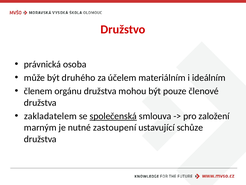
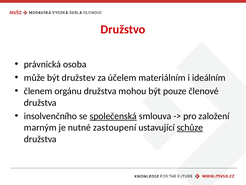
druhého: druhého -> družstev (79, 77)
zakladatelem: zakladatelem -> insolvenčního (50, 116)
schůze underline: none -> present (190, 127)
